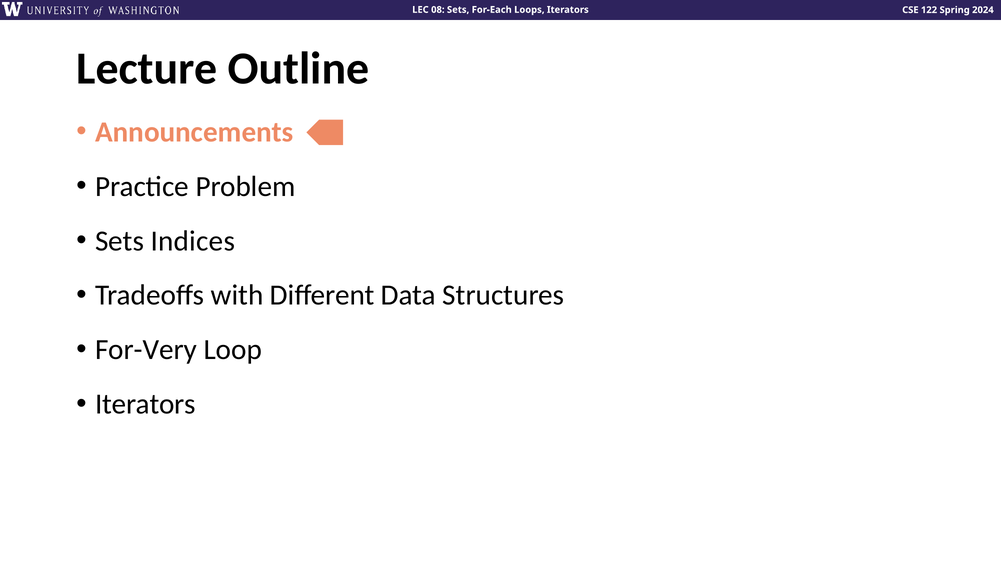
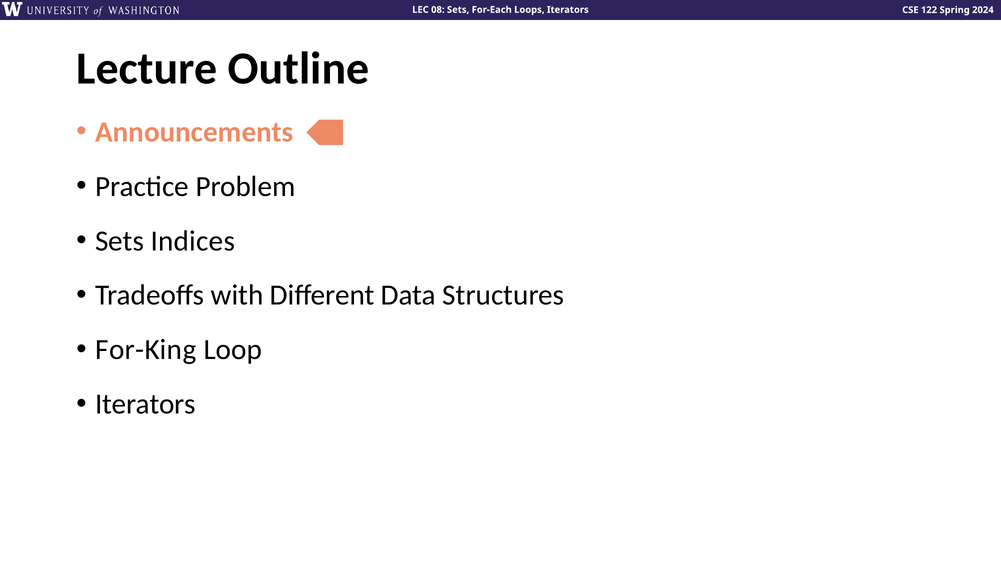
For-Very: For-Very -> For-King (146, 350)
